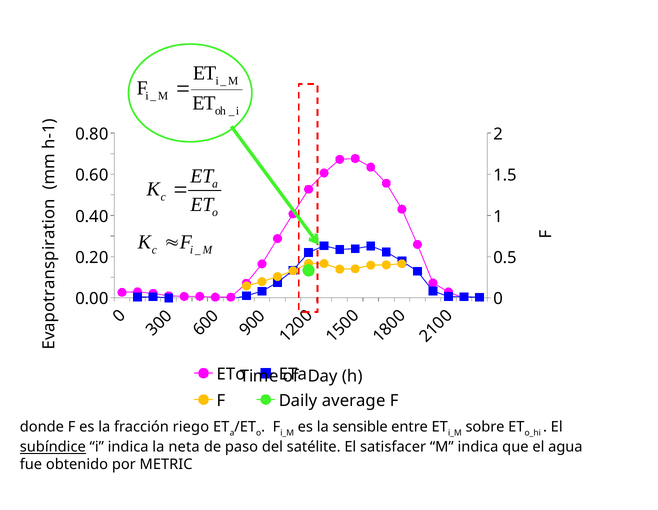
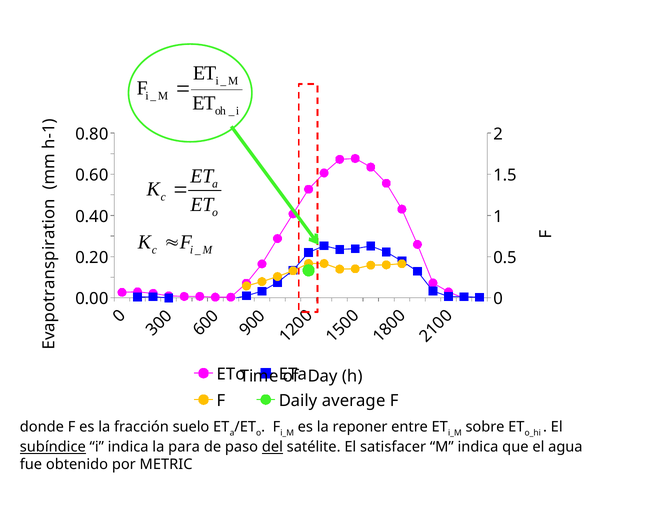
riego: riego -> suelo (191, 427)
sensible: sensible -> reponer (360, 427)
neta: neta -> para (184, 447)
del underline: none -> present (272, 447)
